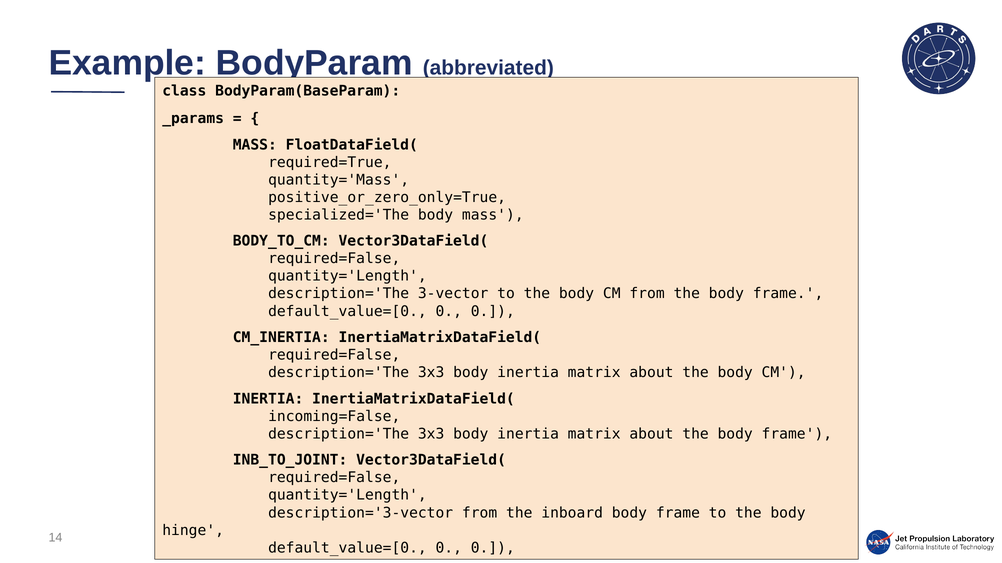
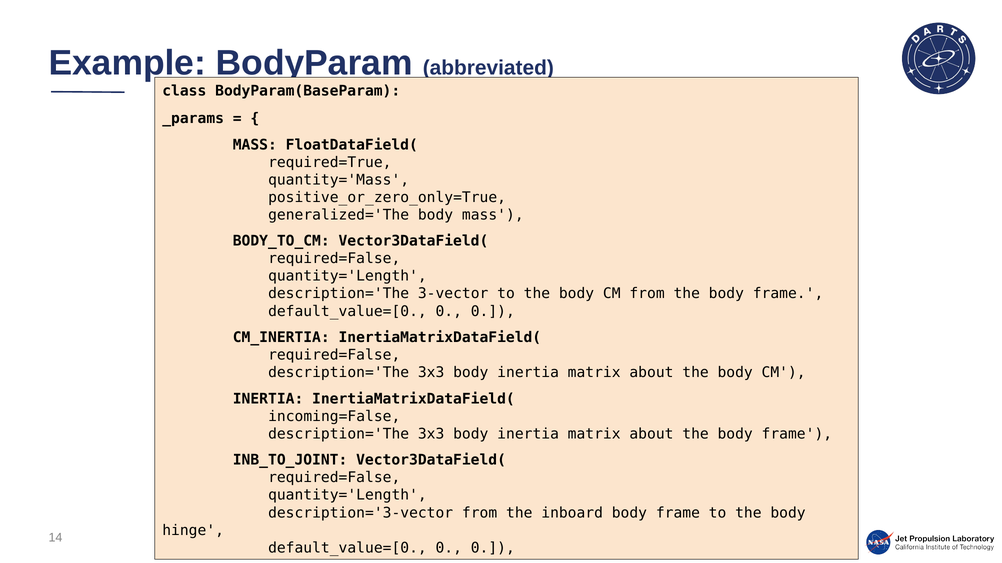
specialized='The: specialized='The -> generalized='The (339, 215)
